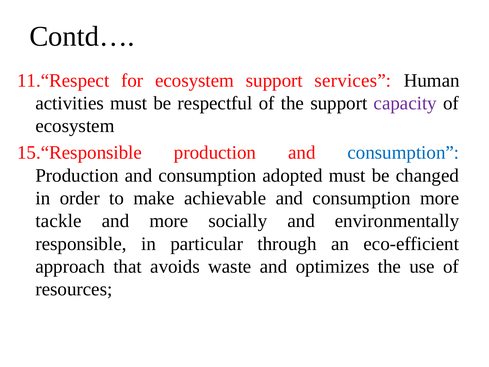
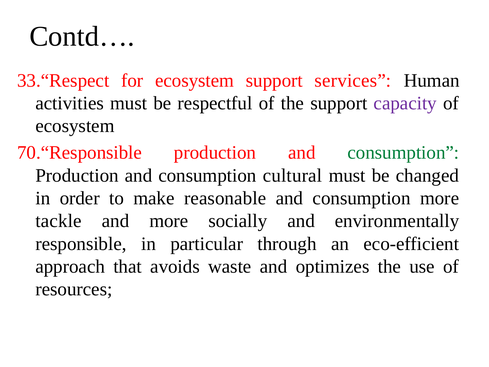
11.“Respect: 11.“Respect -> 33.“Respect (63, 80)
15.“Responsible: 15.“Responsible -> 70.“Responsible (80, 152)
consumption colour: blue -> green (403, 152)
adopted: adopted -> cultural (292, 175)
achievable: achievable -> reasonable (225, 198)
